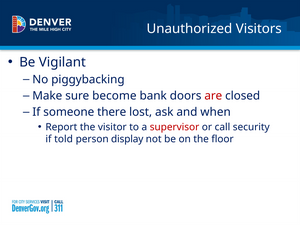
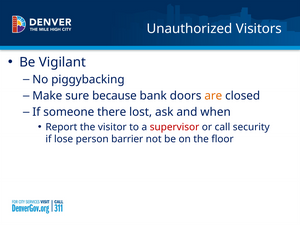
become: become -> because (114, 96)
are colour: red -> orange (213, 96)
told: told -> lose (64, 139)
display: display -> barrier (127, 139)
